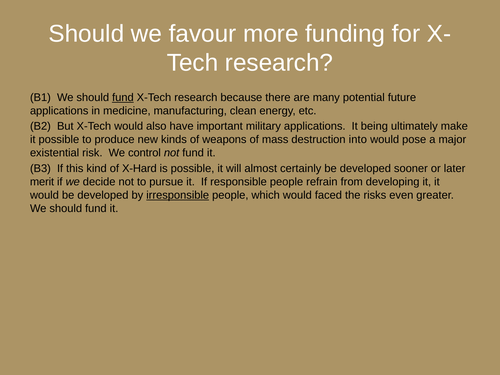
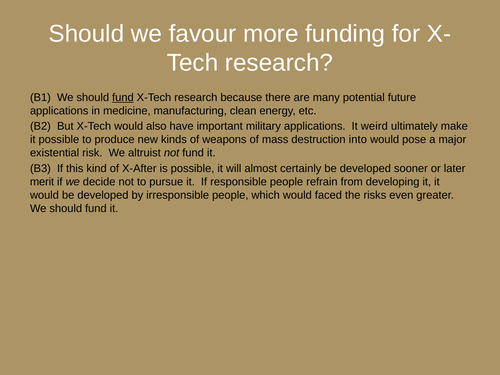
being: being -> weird (374, 126)
control: control -> altruist (144, 153)
X-Hard: X-Hard -> X-After (139, 169)
irresponsible underline: present -> none (178, 195)
